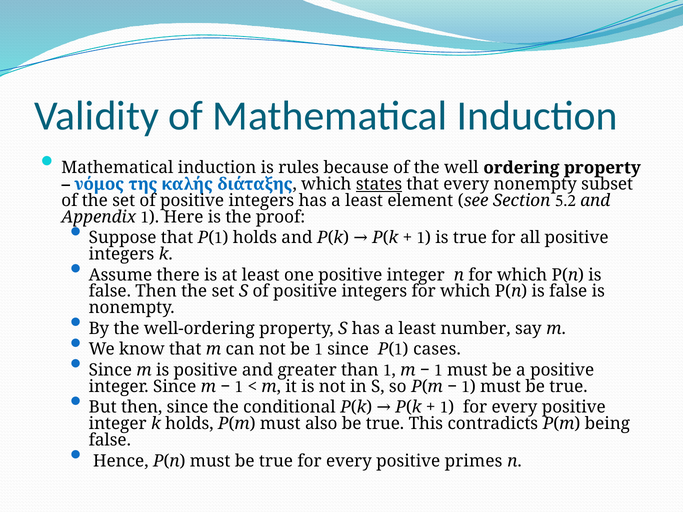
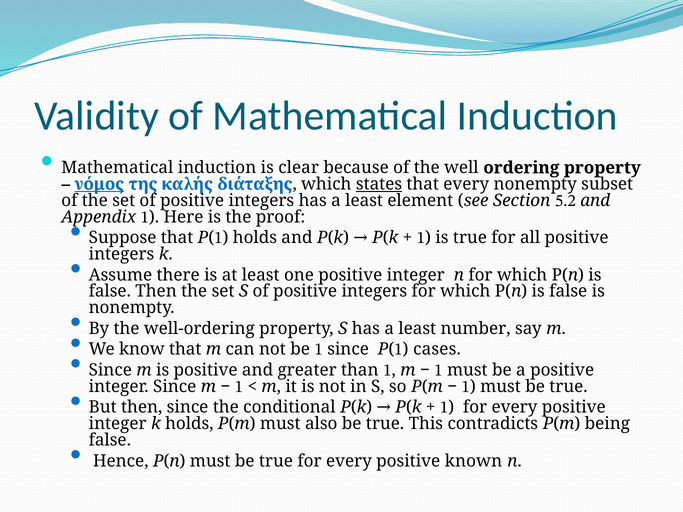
rules: rules -> clear (299, 168)
νόμος underline: none -> present (99, 184)
primes: primes -> known (474, 461)
